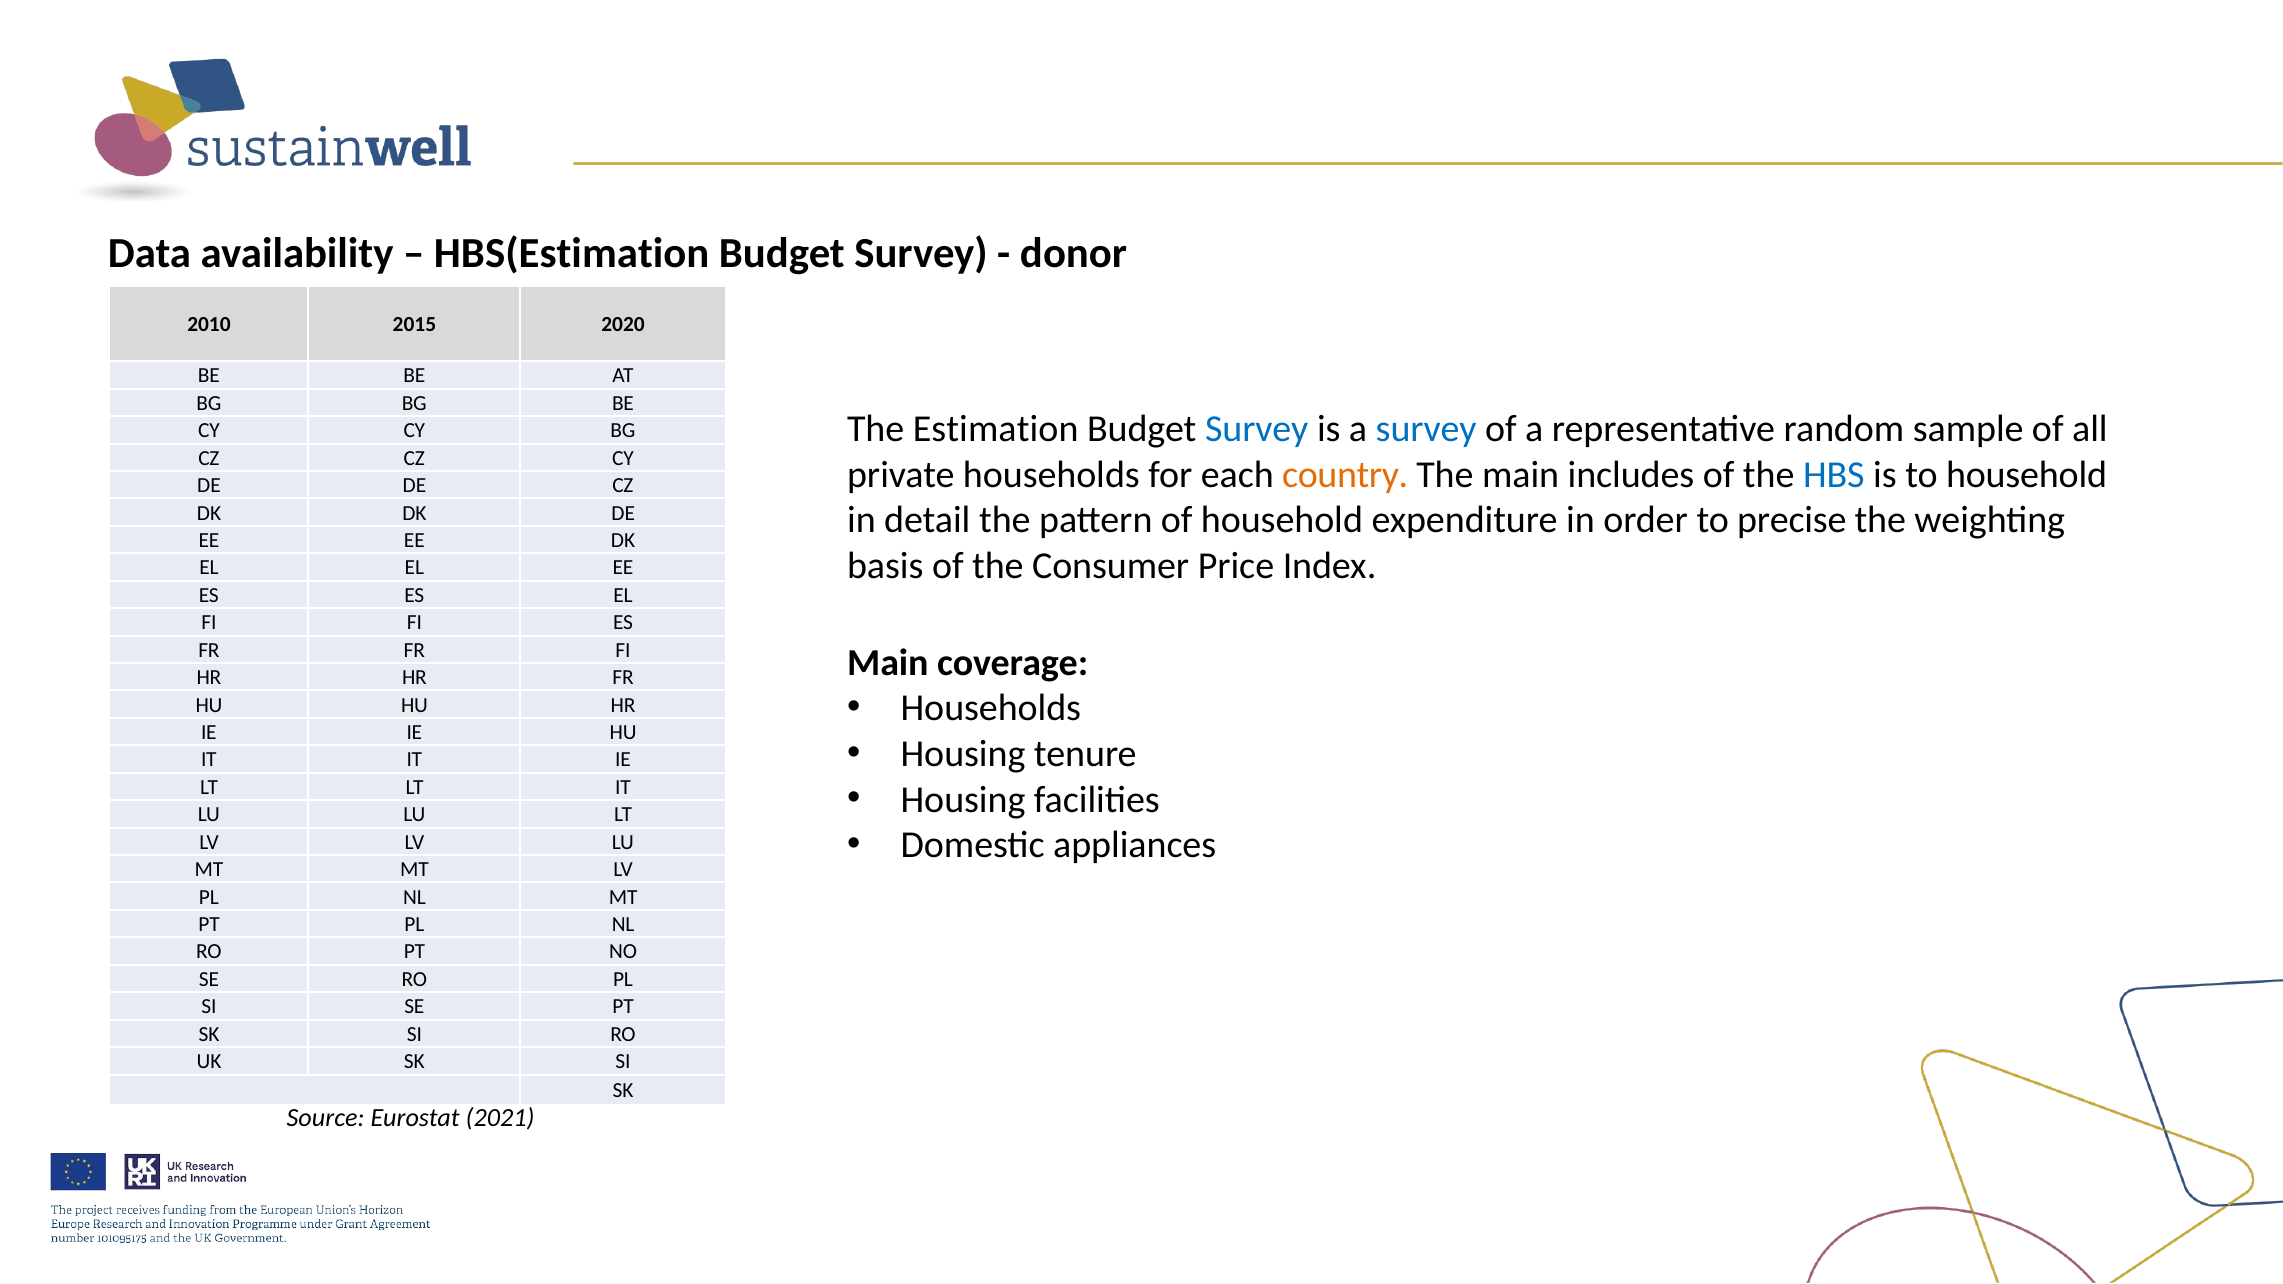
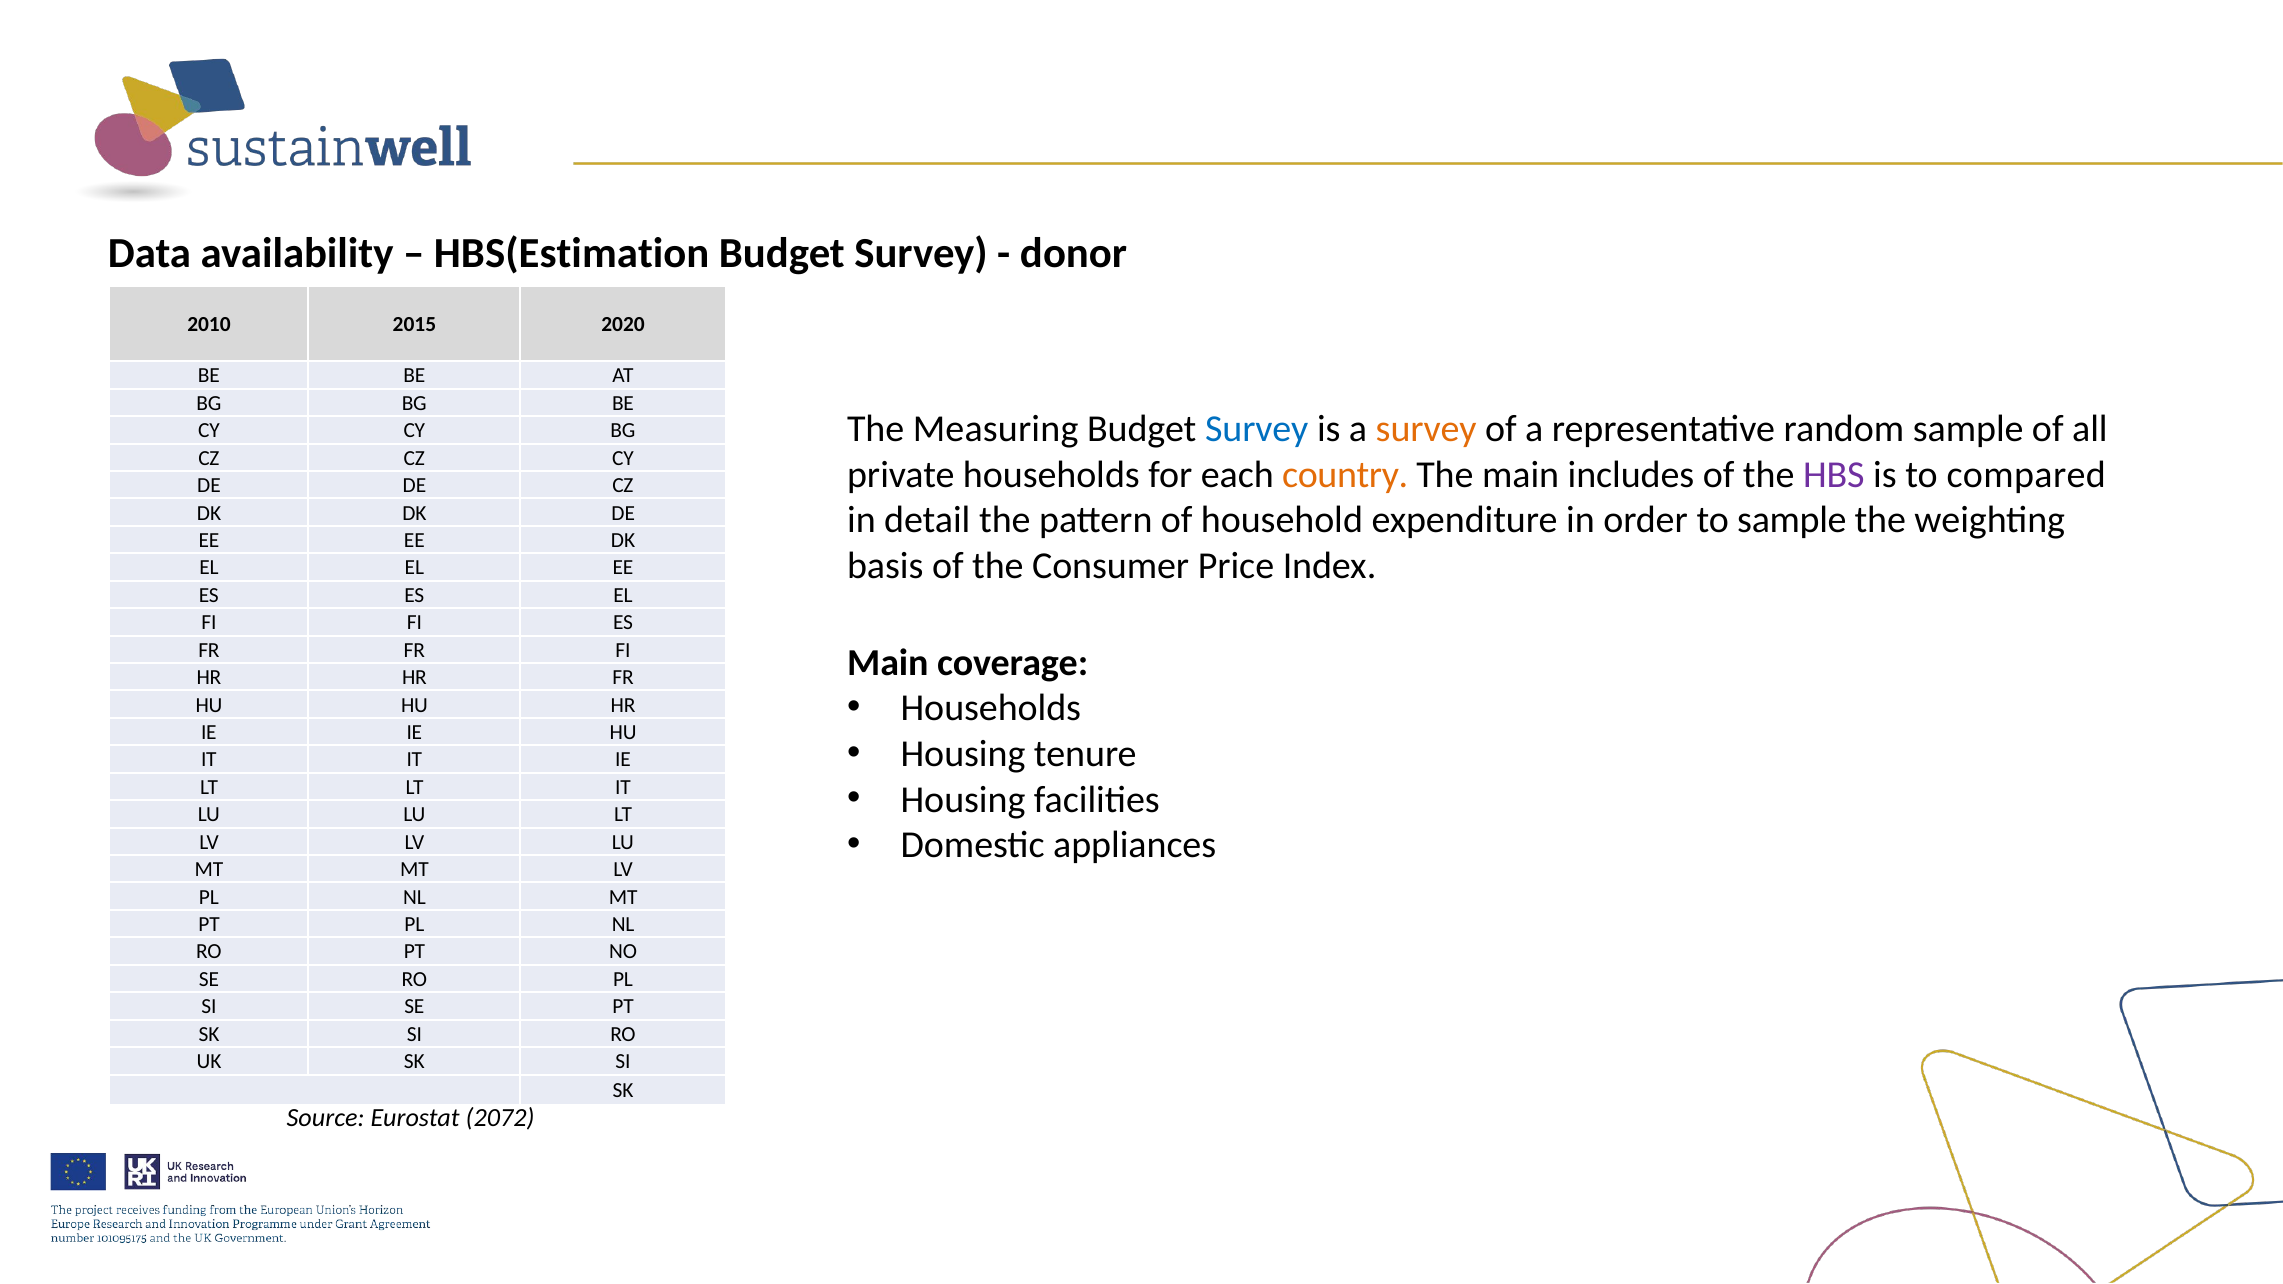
Estimation: Estimation -> Measuring (996, 429)
survey colour: blue -> orange (1426, 429)
HBS colour: blue -> purple (1834, 475)
to household: household -> compared (2026, 475)
to precise: precise -> sample (1792, 520)
2021: 2021 -> 2072 (500, 1118)
